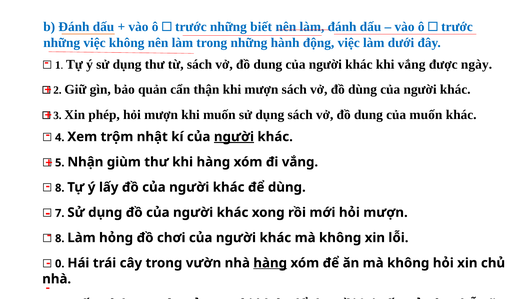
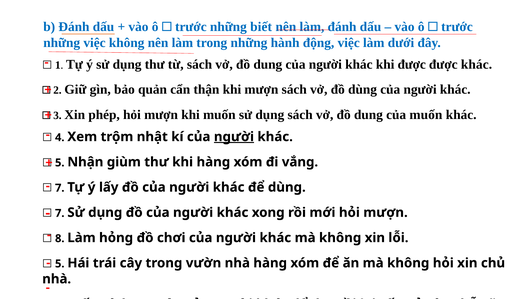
khi vắng: vắng -> được (412, 64)
được ngày: ngày -> khác (477, 64)
8: 8 -> 7 (60, 188)
0: 0 -> 5 (60, 264)
hàng underline: present -> none (270, 263)
